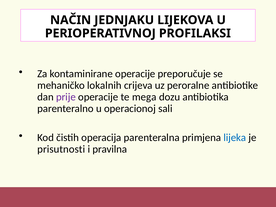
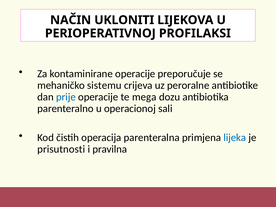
JEDNJAKU: JEDNJAKU -> UKLONITI (124, 20)
lokalnih: lokalnih -> sistemu (104, 85)
prije colour: purple -> blue (66, 97)
